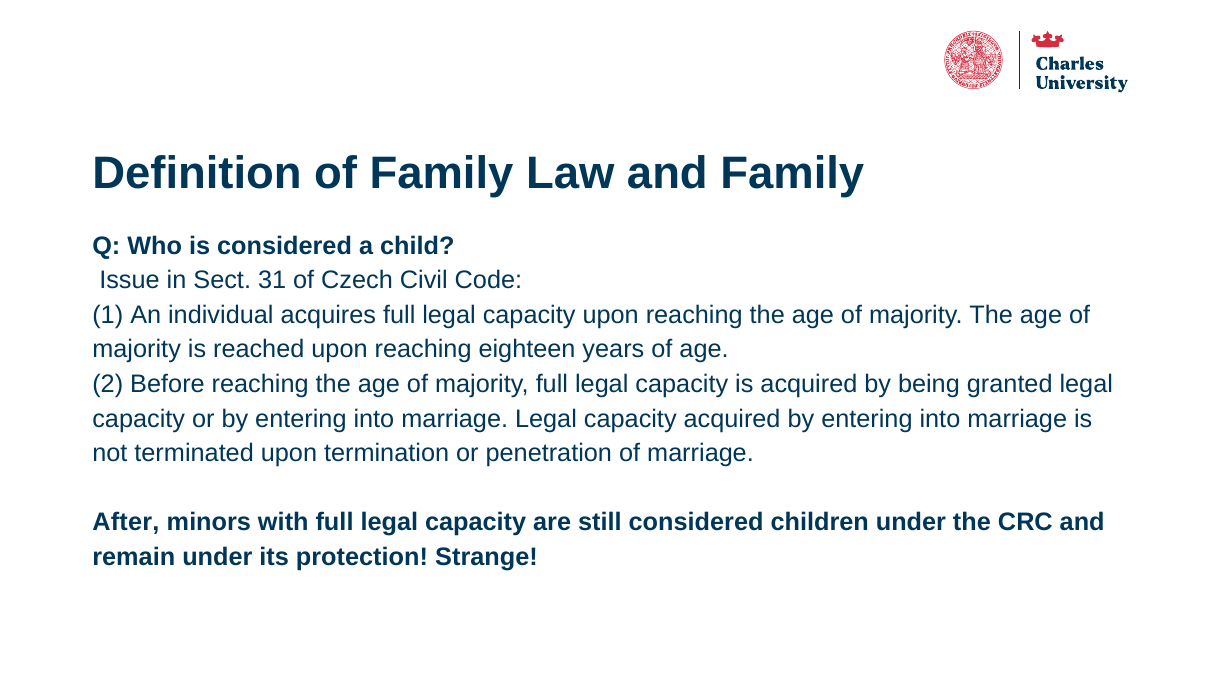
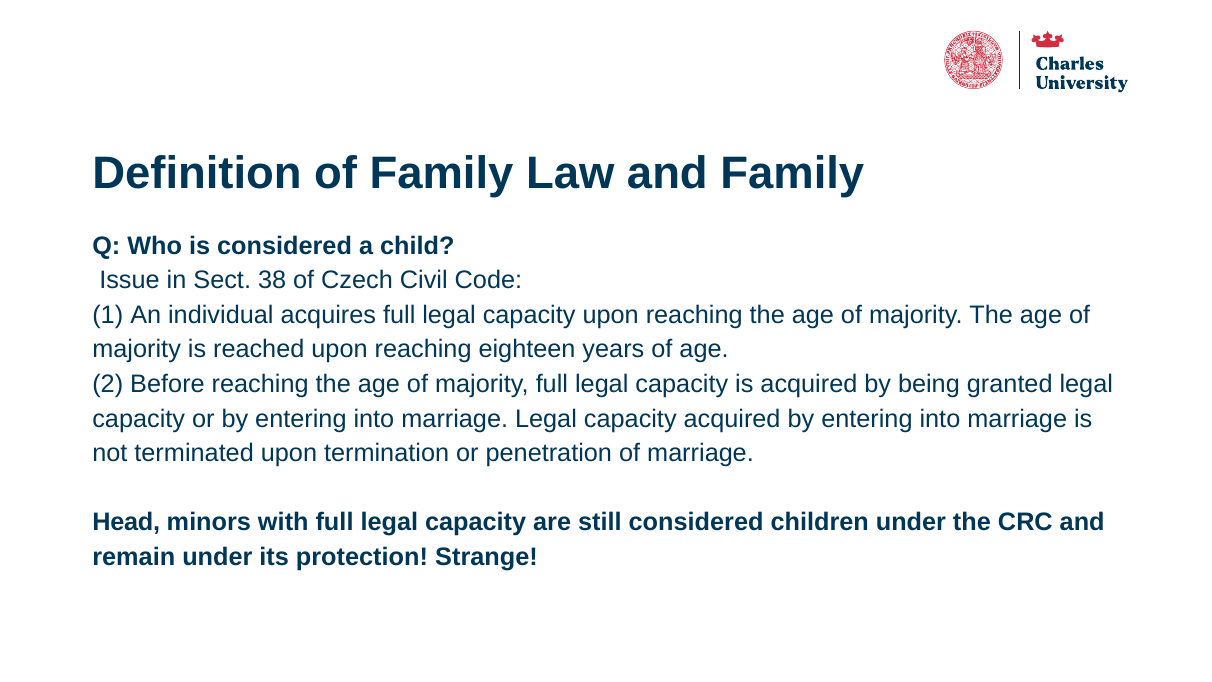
31: 31 -> 38 (272, 280)
After: After -> Head (126, 522)
